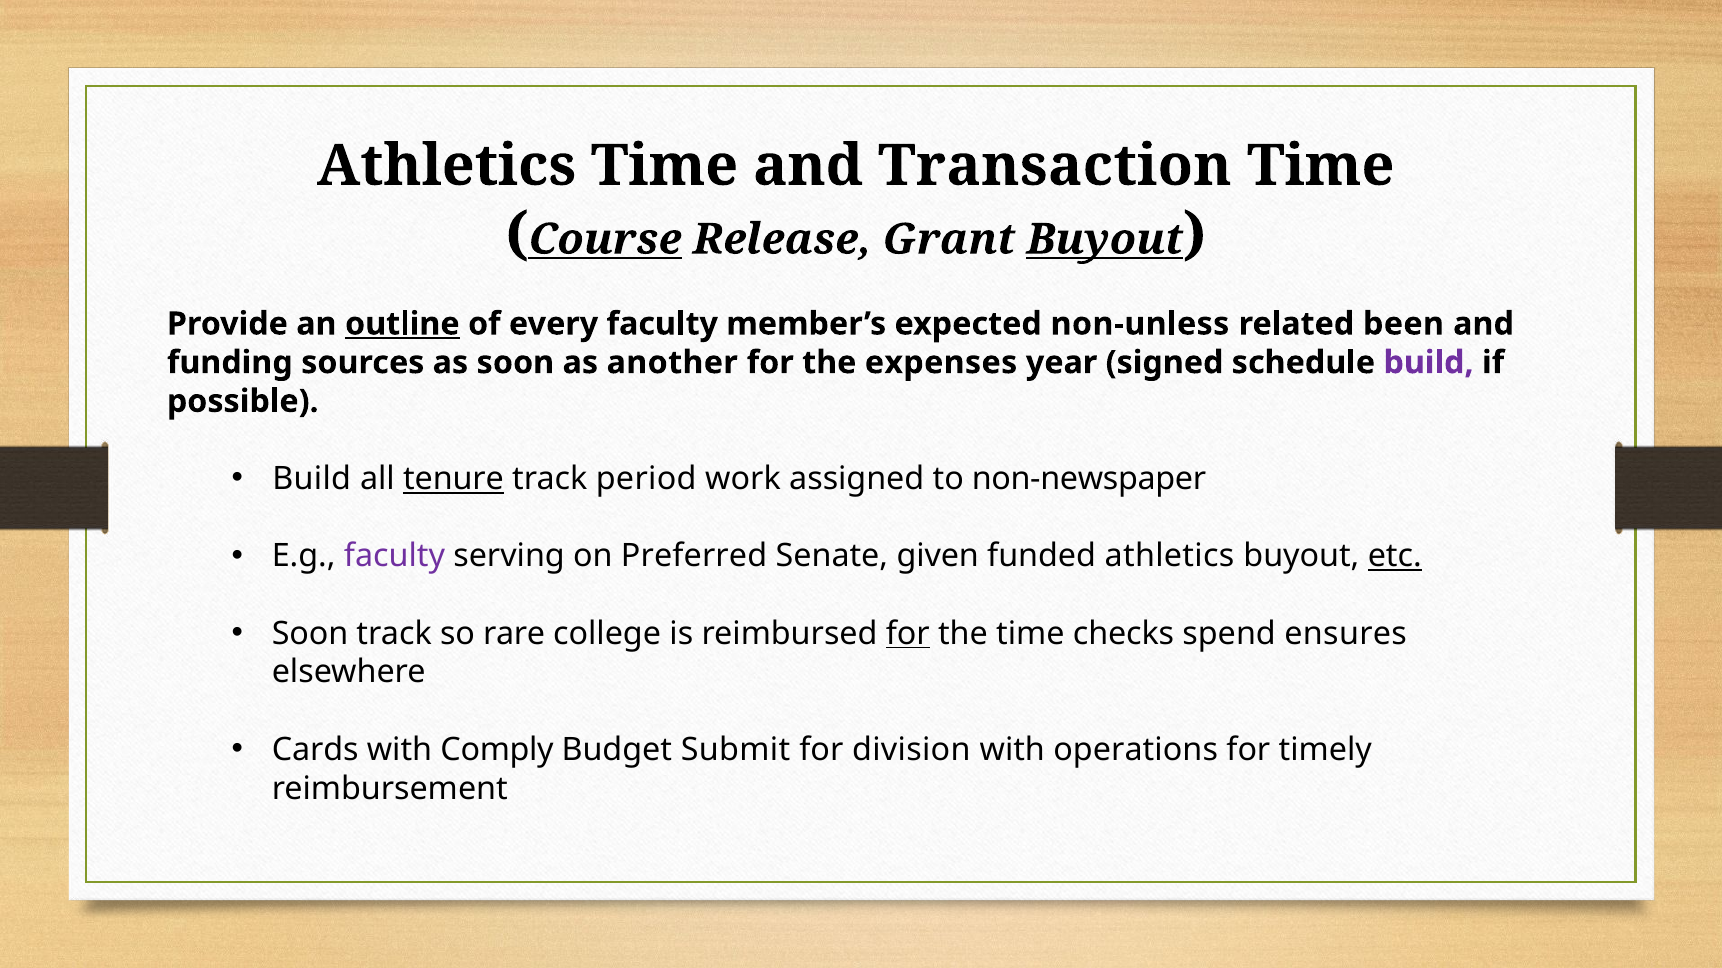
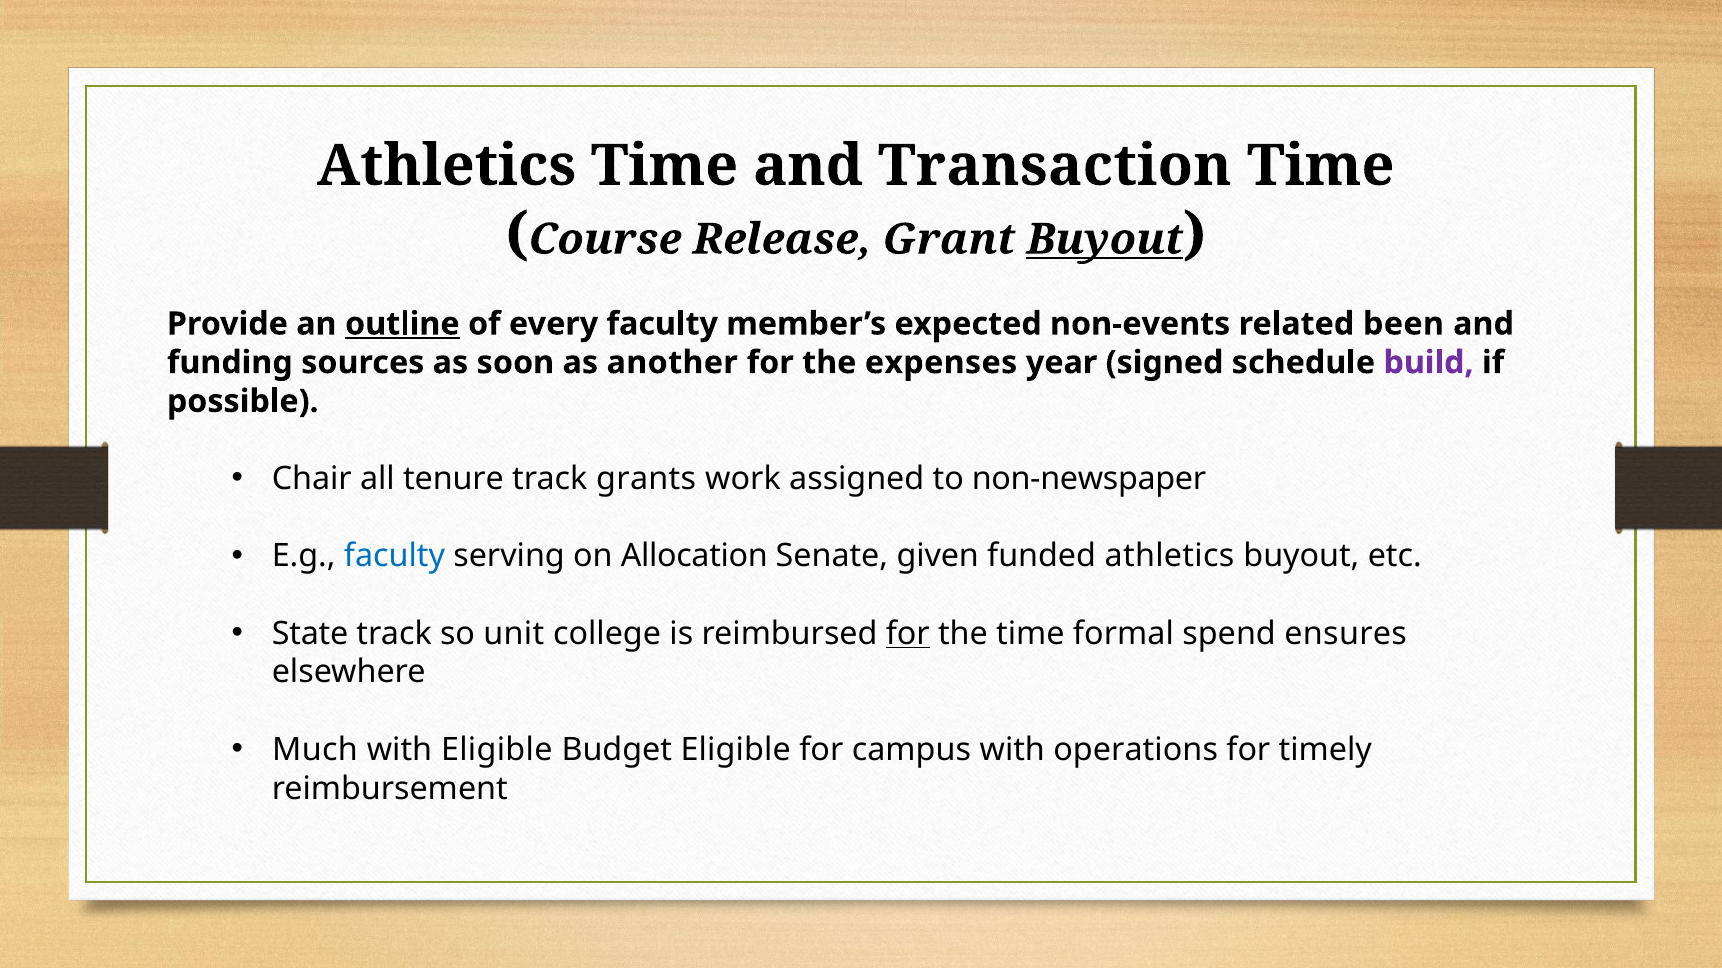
Course underline: present -> none (605, 240)
non-unless: non-unless -> non-events (1140, 324)
Build: Build -> Chair (312, 479)
tenure underline: present -> none (453, 479)
period: period -> grants (646, 479)
faculty colour: purple -> blue (394, 557)
Preferred: Preferred -> Allocation (694, 557)
etc underline: present -> none (1395, 557)
Soon: Soon -> State (310, 634)
rare: rare -> unit (514, 634)
checks: checks -> formal (1123, 634)
Cards: Cards -> Much (315, 750)
with Comply: Comply -> Eligible (497, 750)
Budget Submit: Submit -> Eligible (736, 750)
division: division -> campus (911, 750)
